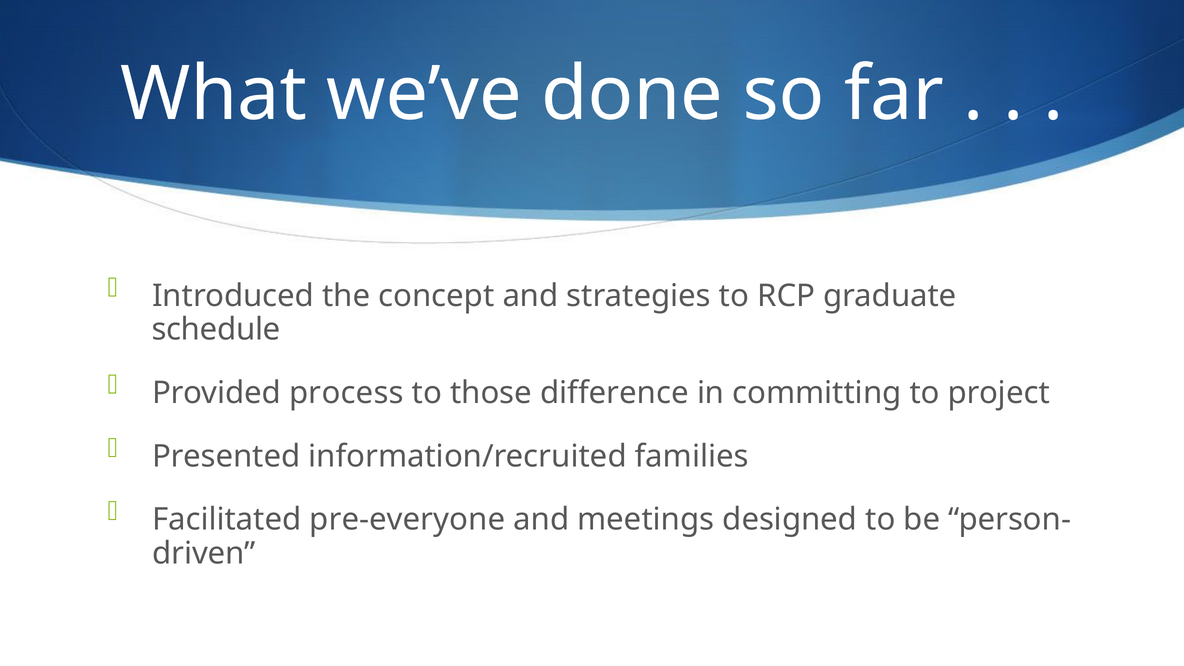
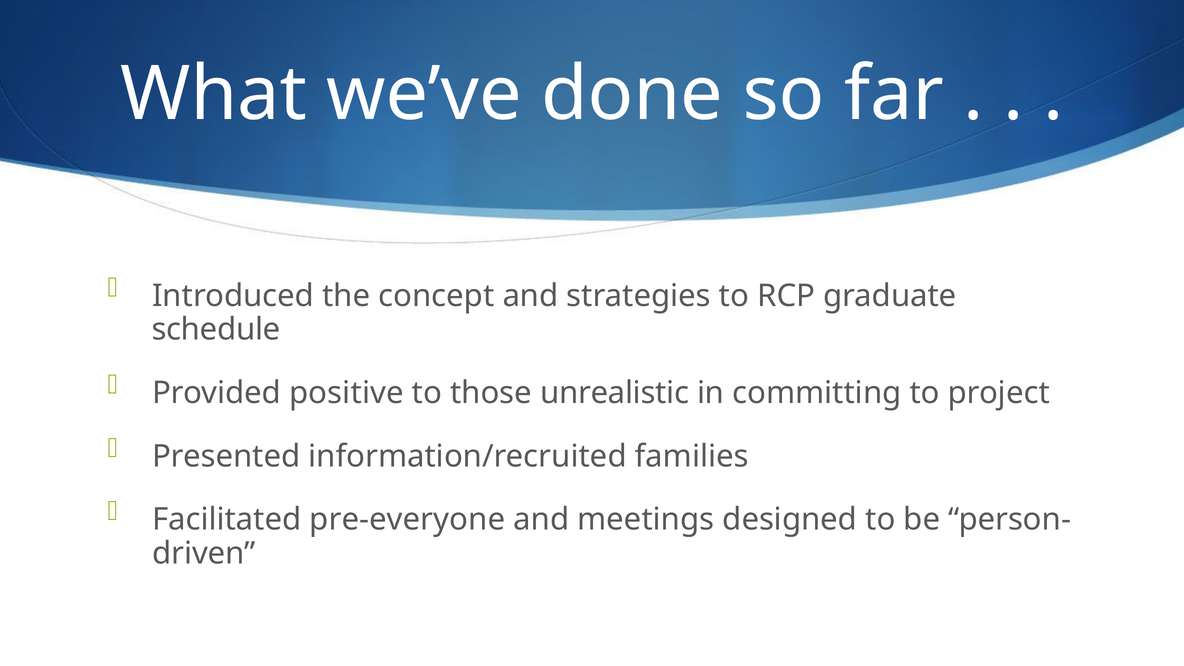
process: process -> positive (346, 393)
difference: difference -> unrealistic (615, 393)
